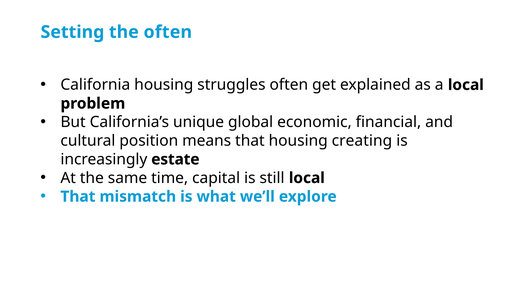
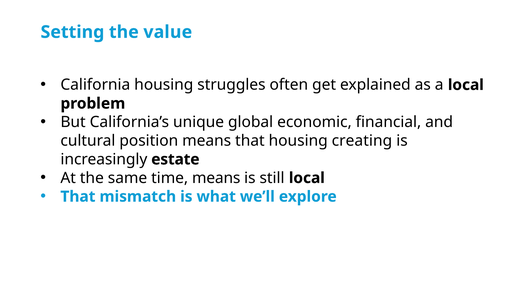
the often: often -> value (168, 32)
time capital: capital -> means (216, 178)
